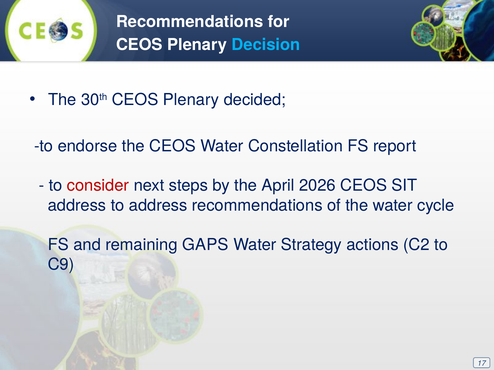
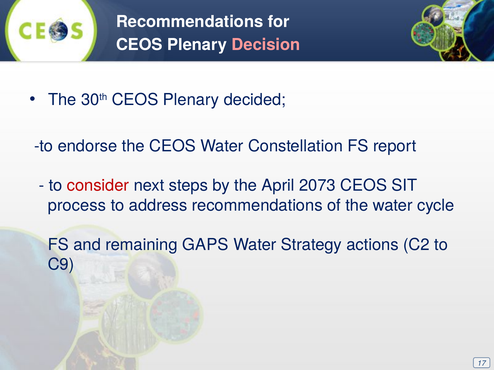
Decision colour: light blue -> pink (266, 45)
2026: 2026 -> 2073 (317, 186)
address: address -> process (77, 206)
